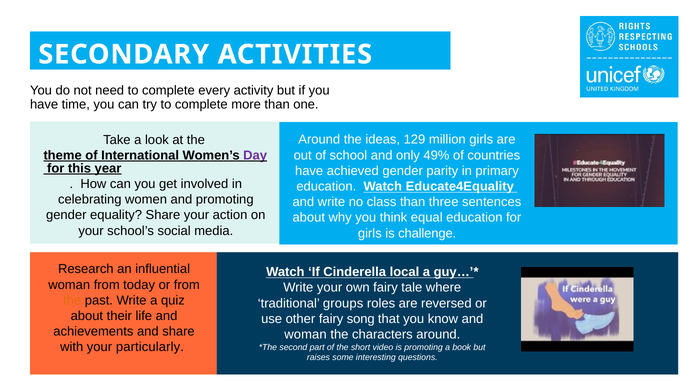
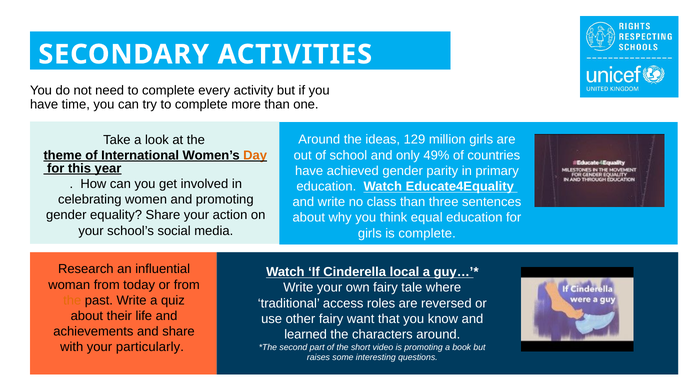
Day colour: purple -> orange (255, 155)
is challenge: challenge -> complete (427, 233)
groups: groups -> access (343, 303)
song: song -> want (361, 319)
woman: woman -> learned (306, 334)
